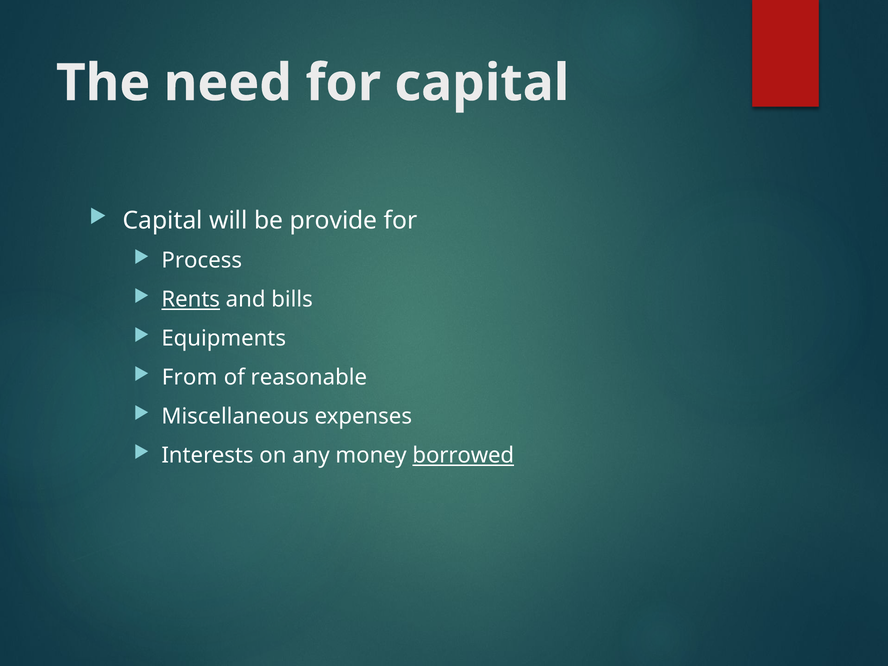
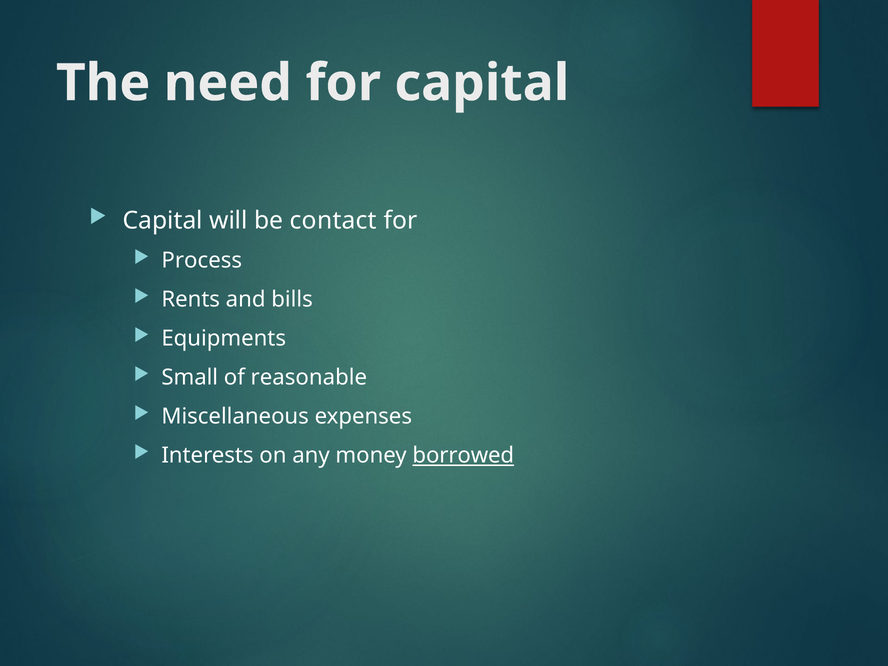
provide: provide -> contact (333, 220)
Rents underline: present -> none (191, 300)
From: From -> Small (190, 378)
